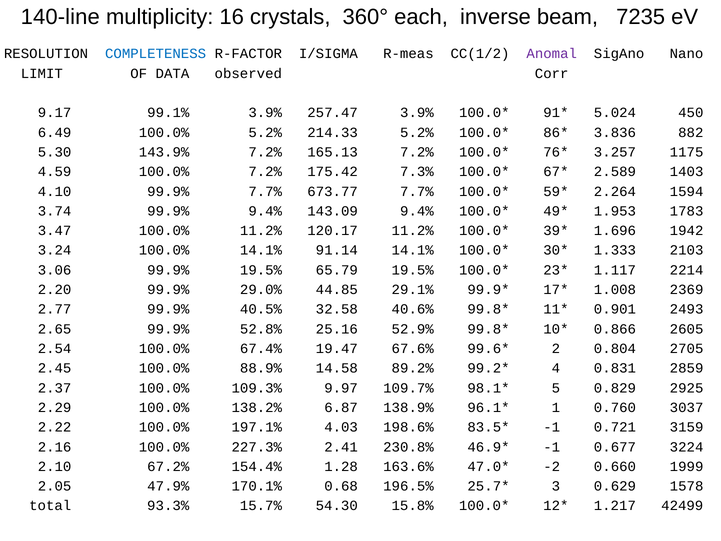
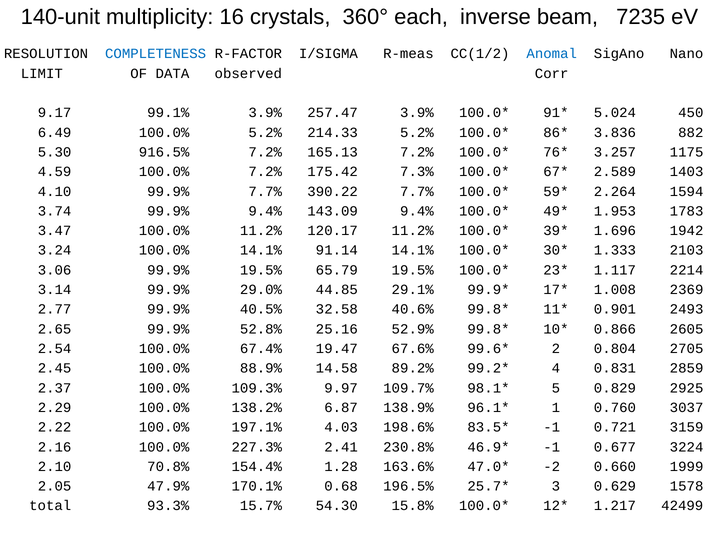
140-line: 140-line -> 140-unit (60, 17)
Anomal colour: purple -> blue (552, 54)
143.9%: 143.9% -> 916.5% (164, 152)
673.77: 673.77 -> 390.22 (333, 191)
2.20: 2.20 -> 3.14 (55, 290)
67.2%: 67.2% -> 70.8% (168, 466)
